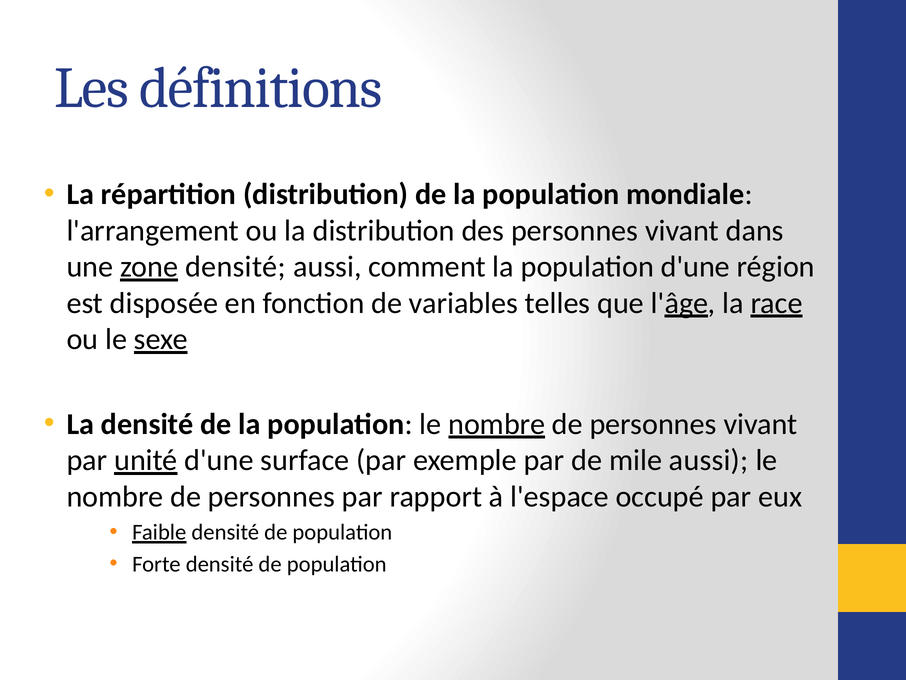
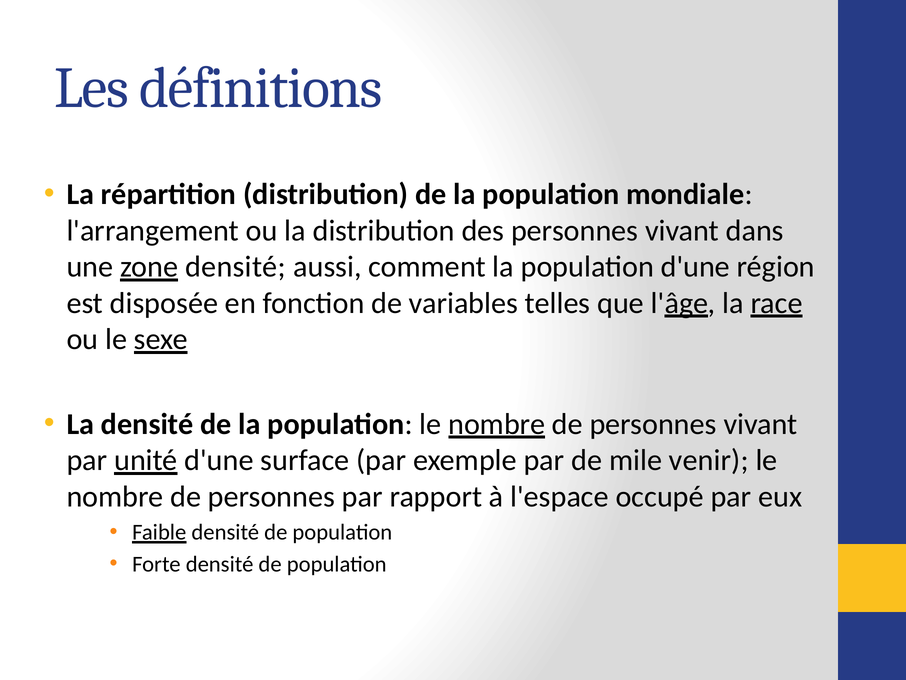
mile aussi: aussi -> venir (709, 460)
